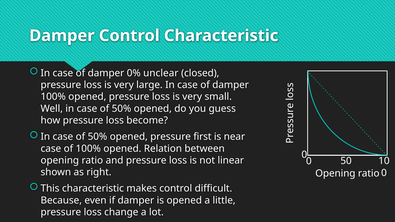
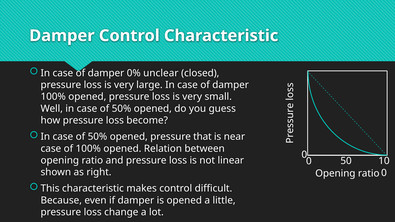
first: first -> that (202, 137)
